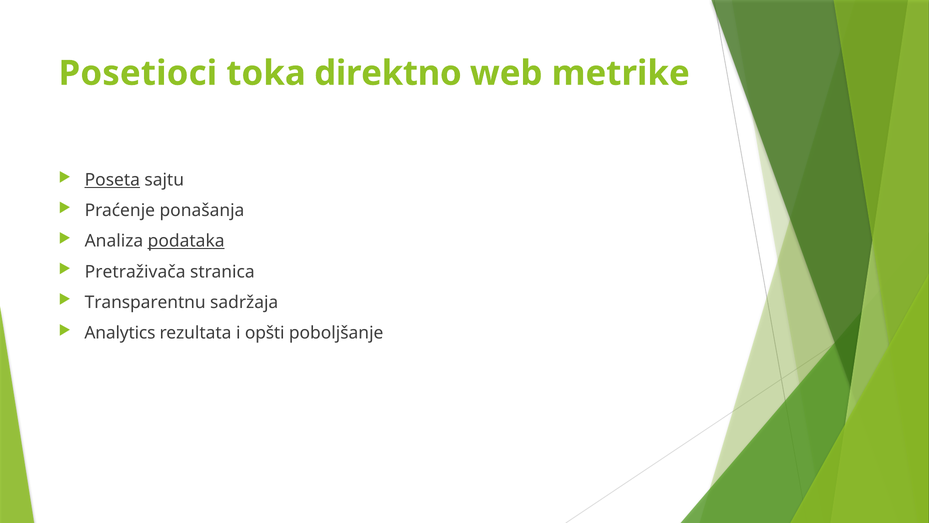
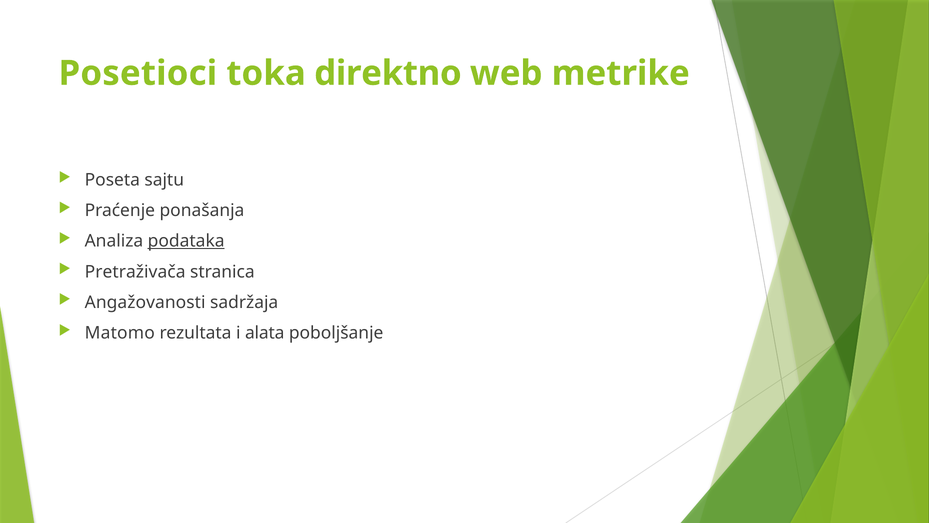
Poseta underline: present -> none (112, 180)
Transparentnu: Transparentnu -> Angažovanosti (145, 302)
Analytics: Analytics -> Matomo (120, 333)
opšti: opšti -> alata (265, 333)
